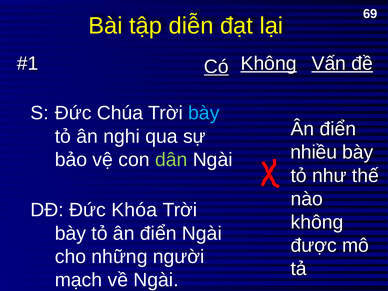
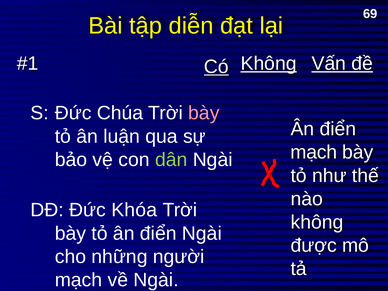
bày colour: light blue -> pink (204, 113)
nghi: nghi -> luận (122, 136)
nhiều: nhiều -> mạch (314, 152)
